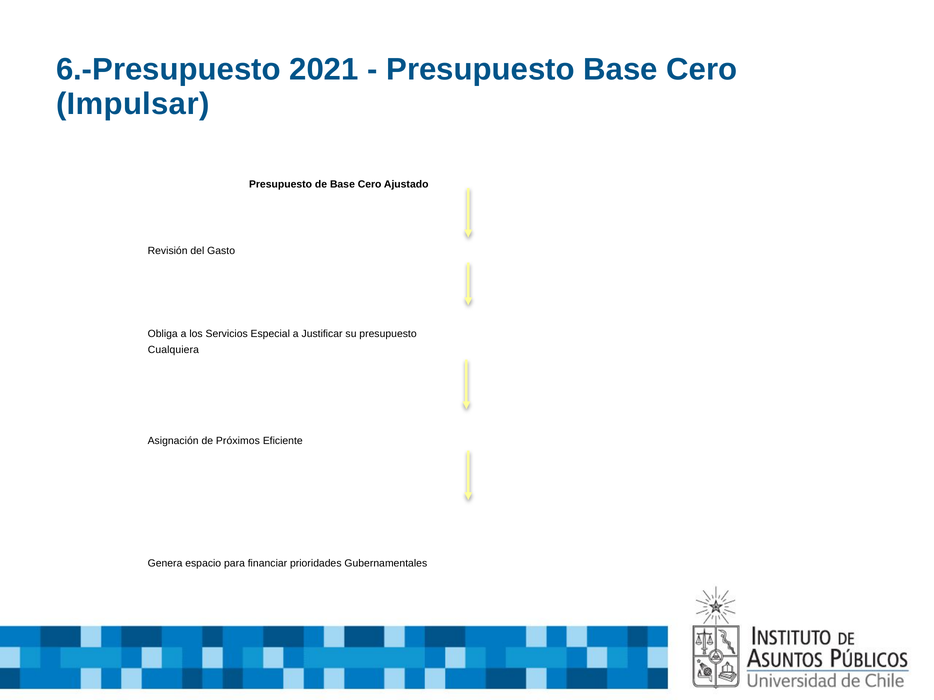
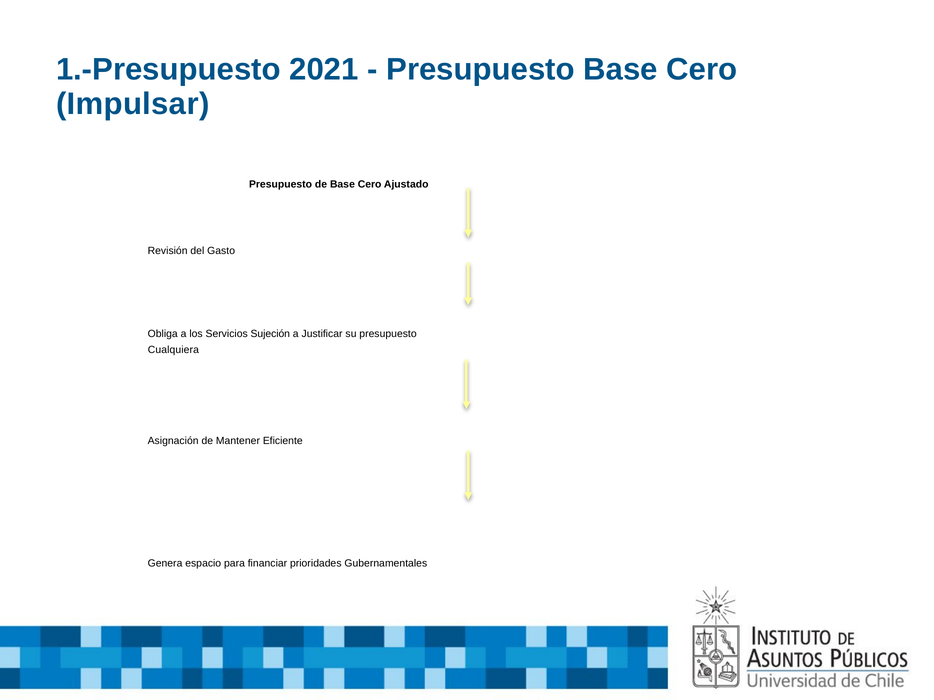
6.-Presupuesto: 6.-Presupuesto -> 1.-Presupuesto (168, 70)
Especial: Especial -> Sujeción (270, 334)
Próximos: Próximos -> Mantener (238, 441)
